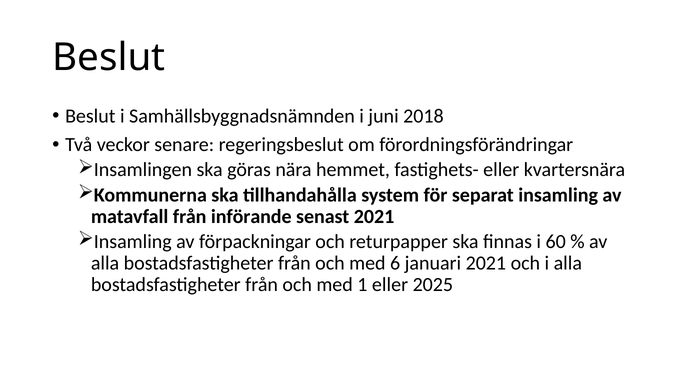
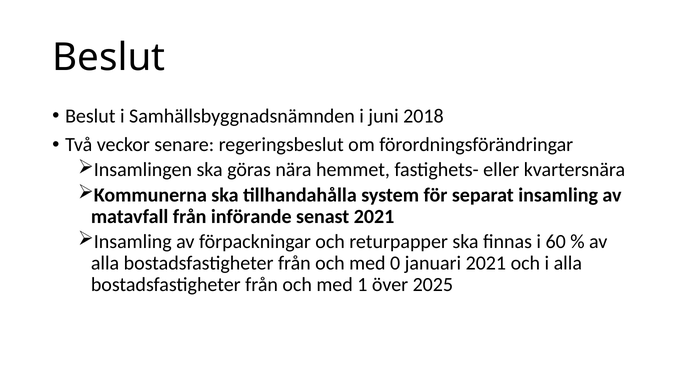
6: 6 -> 0 (395, 263)
1 eller: eller -> över (390, 285)
